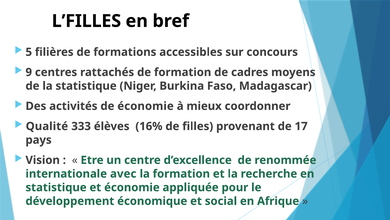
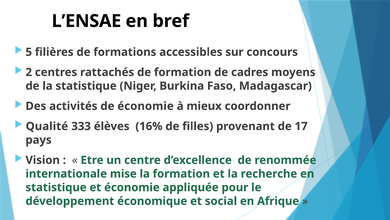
L’FILLES: L’FILLES -> L’ENSAE (86, 21)
9: 9 -> 2 (29, 72)
avec: avec -> mise (123, 173)
